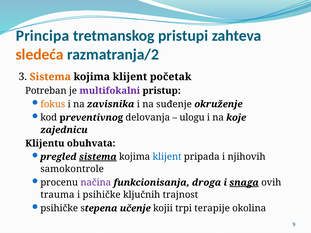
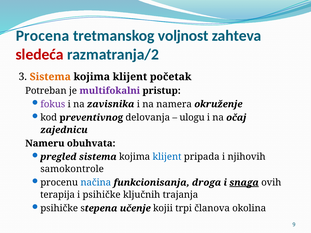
Principa: Principa -> Procena (43, 36)
pristupi: pristupi -> voljnost (183, 36)
sledeća colour: orange -> red (40, 55)
fokus colour: orange -> purple (53, 104)
suđenje: suđenje -> namera (174, 104)
koje: koje -> očaj (236, 118)
Klijentu: Klijentu -> Nameru (45, 143)
sistema underline: present -> none (98, 157)
načina colour: purple -> blue (96, 183)
trauma: trauma -> terapija (58, 195)
trajnost: trajnost -> trajanja (180, 195)
terapije: terapije -> članova (212, 209)
